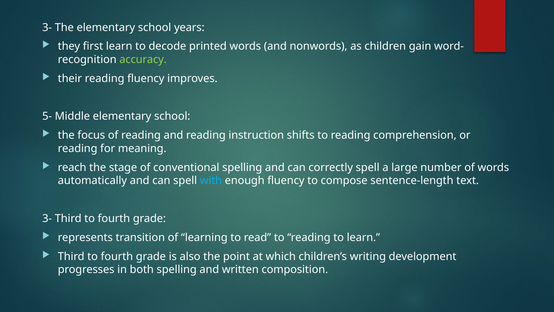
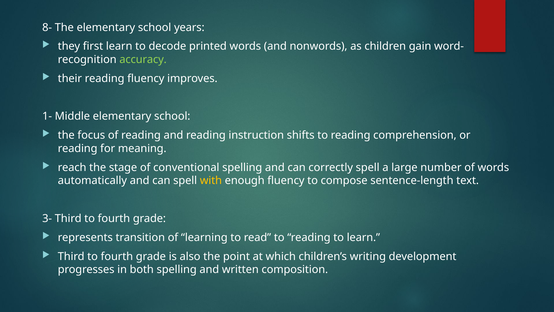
3-: 3- -> 8- (47, 27)
5-: 5- -> 1- (47, 116)
with colour: light blue -> yellow (211, 180)
